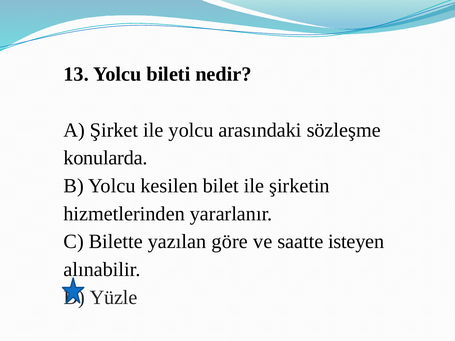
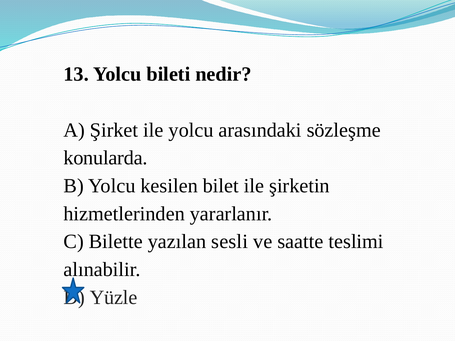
göre: göre -> sesli (230, 242)
isteyen: isteyen -> teslimi (356, 242)
